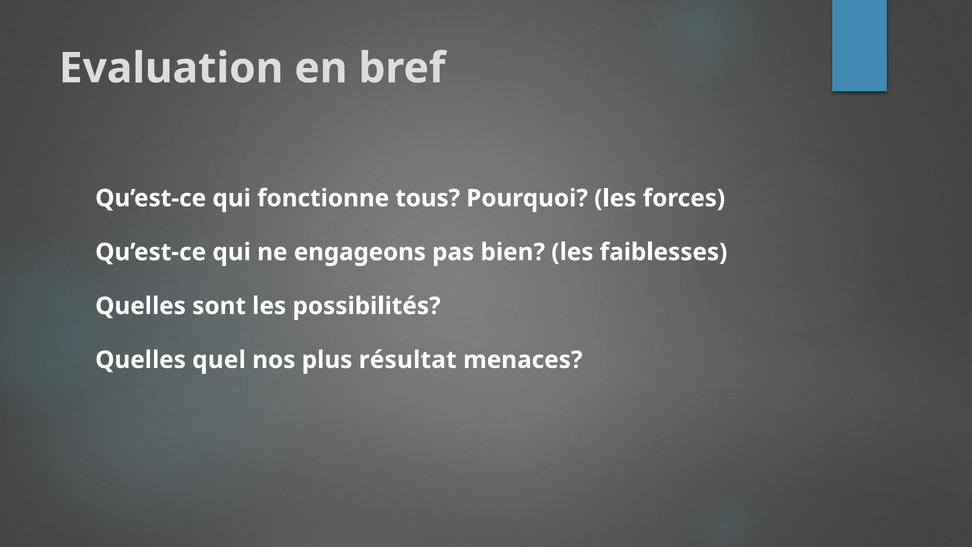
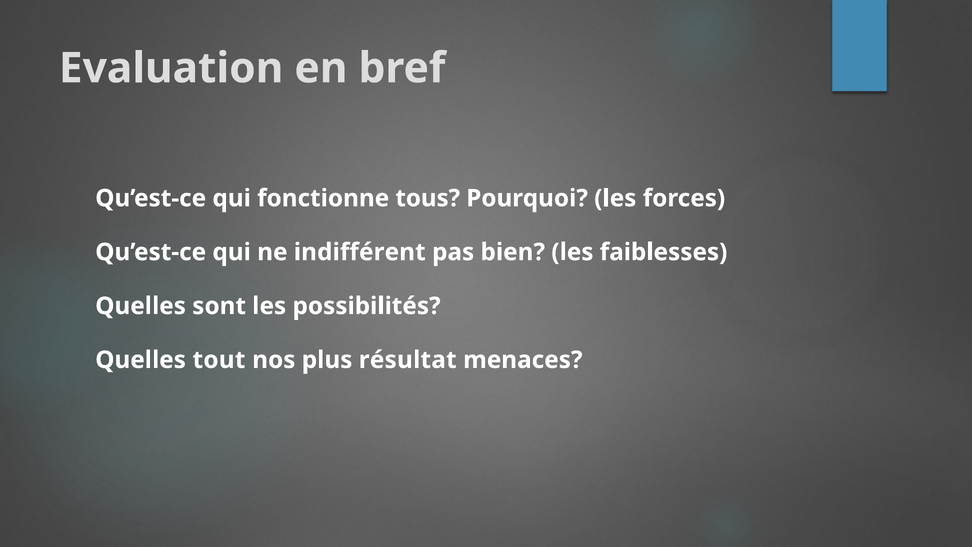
engageons: engageons -> indifférent (360, 252)
quel: quel -> tout (219, 360)
